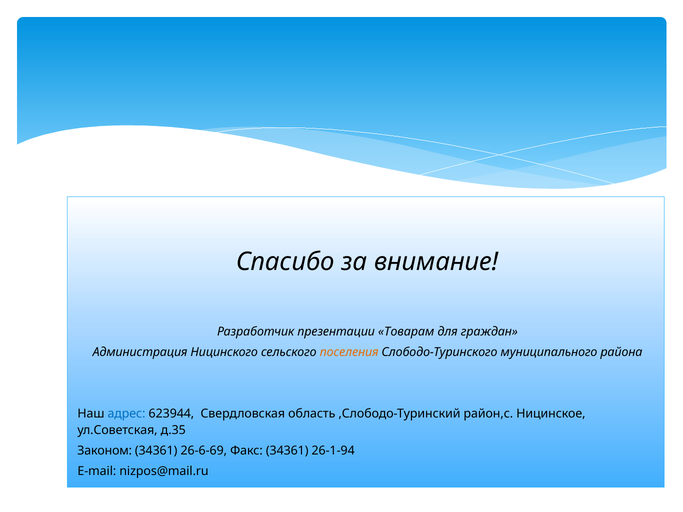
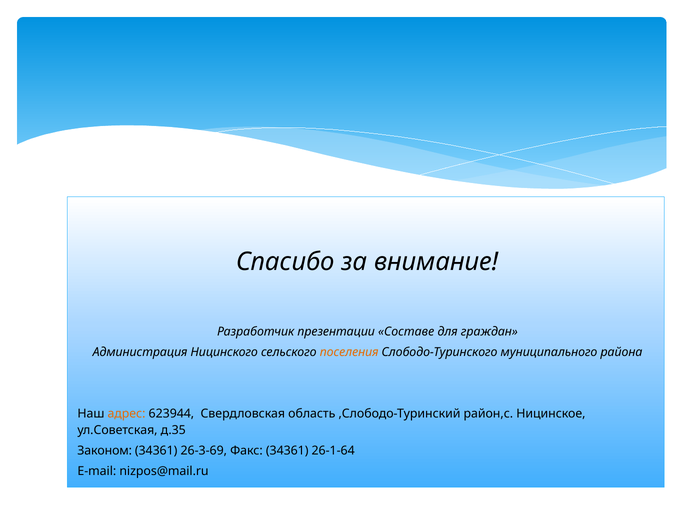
Товарам: Товарам -> Составе (406, 332)
адрес colour: blue -> orange (126, 414)
26-6-69: 26-6-69 -> 26-3-69 (204, 451)
26-1-94: 26-1-94 -> 26-1-64 (333, 451)
